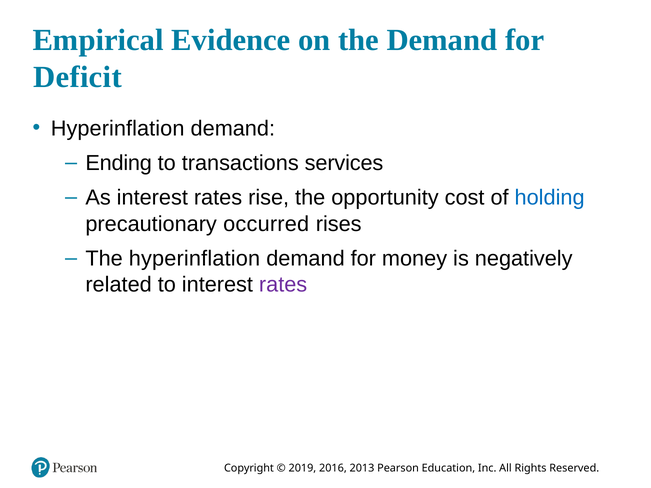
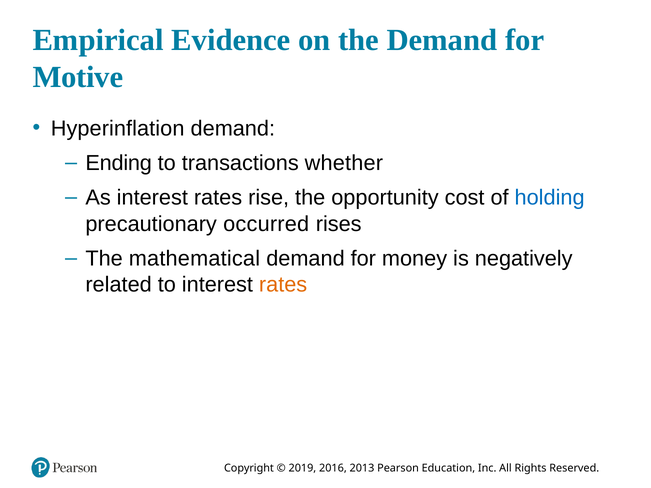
Deficit: Deficit -> Motive (78, 77)
services: services -> whether (344, 163)
The hyperinflation: hyperinflation -> mathematical (194, 259)
rates colour: purple -> orange (283, 285)
